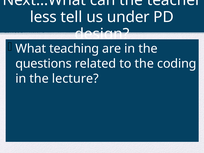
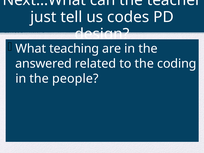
less: less -> just (43, 17)
under: under -> codes (128, 17)
questions: questions -> answered (44, 64)
lecture: lecture -> people (75, 79)
